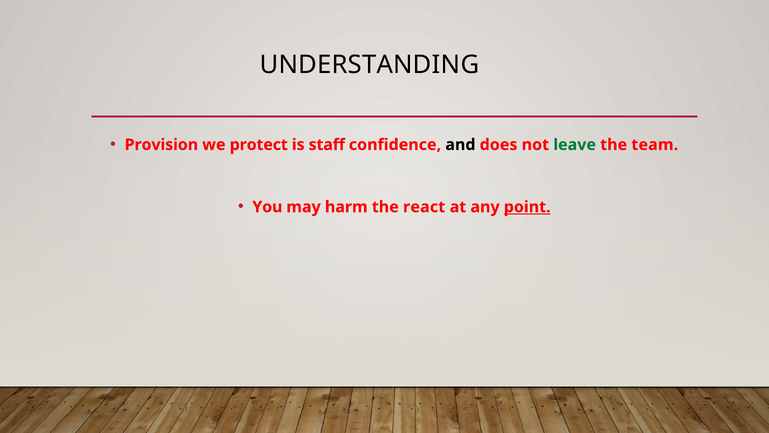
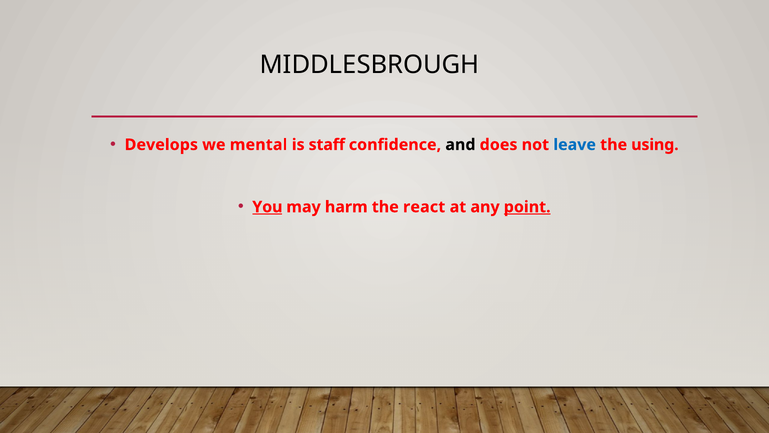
UNDERSTANDING: UNDERSTANDING -> MIDDLESBROUGH (370, 65)
Provision: Provision -> Develops (161, 145)
protect: protect -> mental (259, 145)
leave colour: green -> blue (575, 145)
team: team -> using (655, 145)
You underline: none -> present (267, 207)
